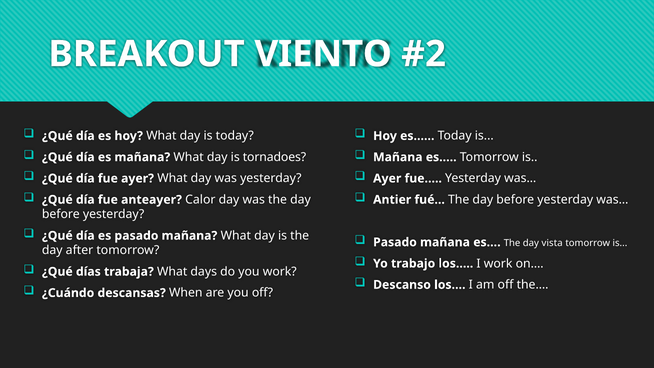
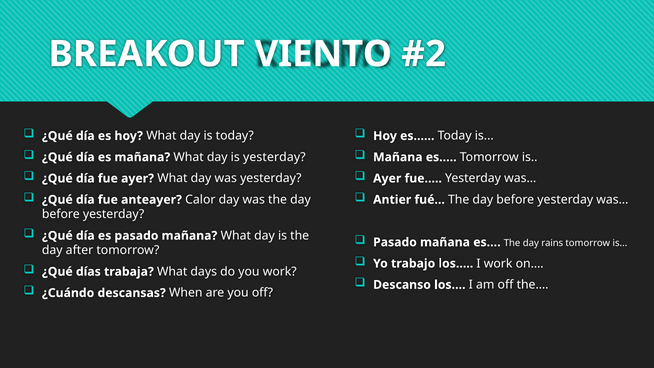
is tornadoes: tornadoes -> yesterday (274, 157)
vista: vista -> rains (552, 243)
